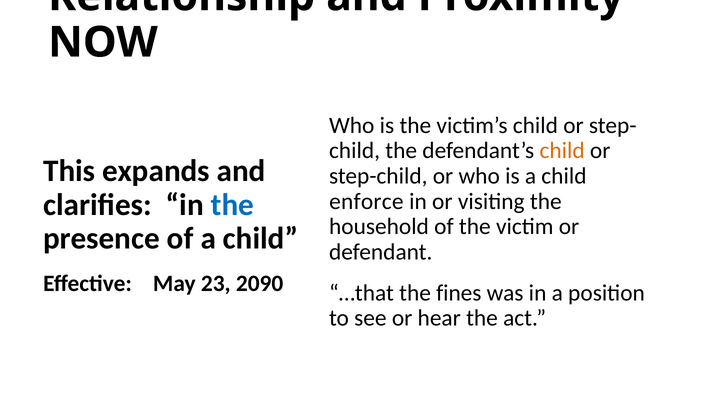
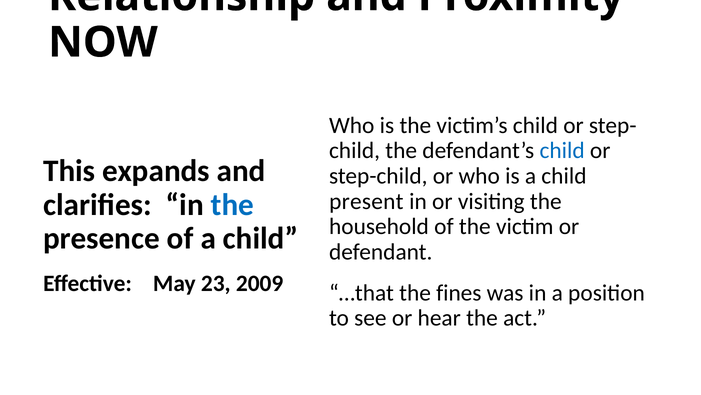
child colour: orange -> blue (562, 150)
enforce: enforce -> present (366, 201)
2090: 2090 -> 2009 (260, 283)
